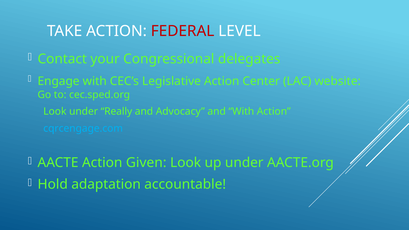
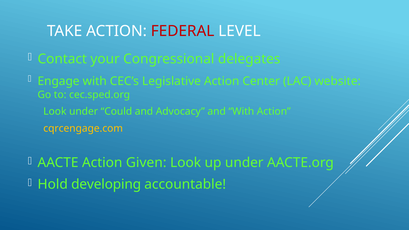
Really: Really -> Could (116, 112)
cqrcengage.com colour: light blue -> yellow (83, 128)
adaptation: adaptation -> developing (106, 184)
